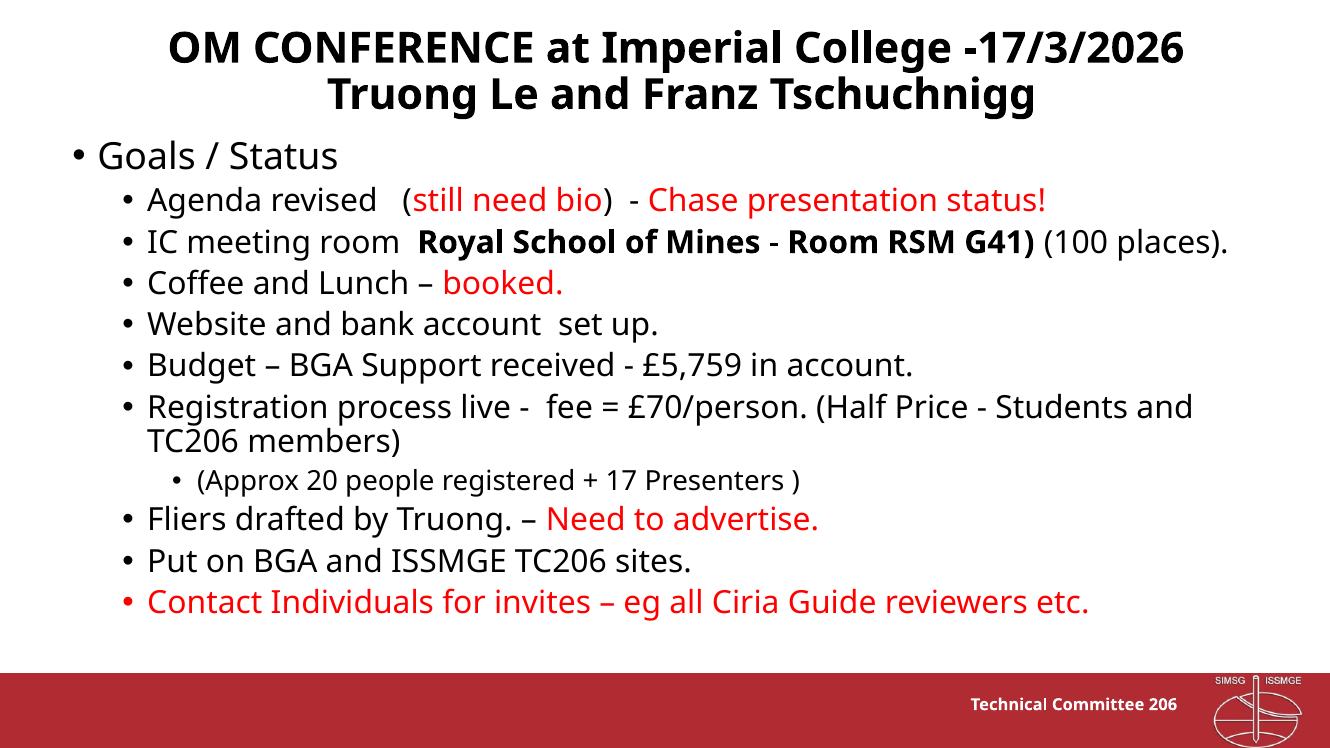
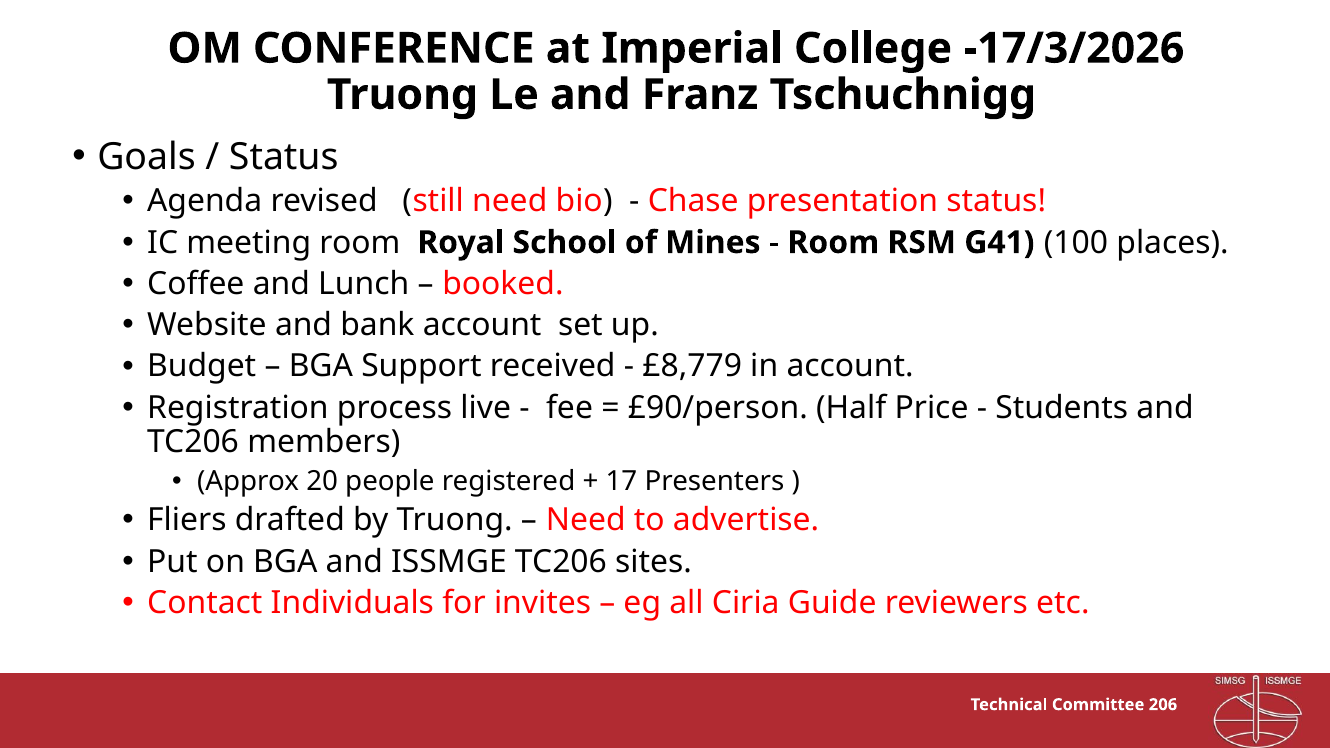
£5,759: £5,759 -> £8,779 (692, 367)
£70/person: £70/person -> £90/person (718, 408)
